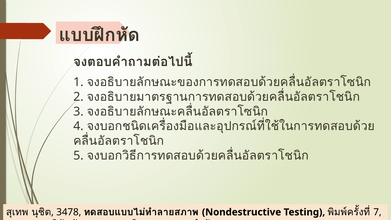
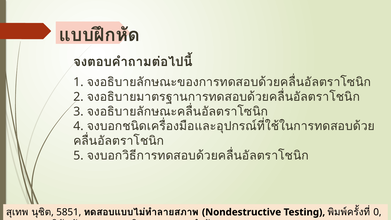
3478: 3478 -> 5851 (69, 212)
7: 7 -> 0 (377, 212)
